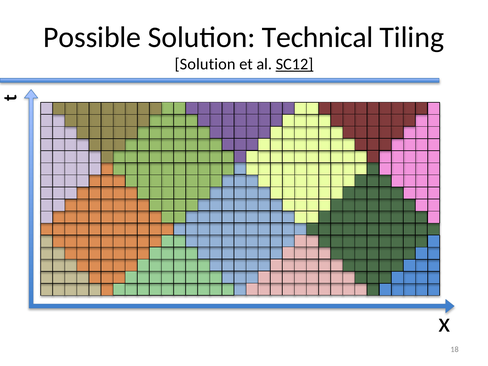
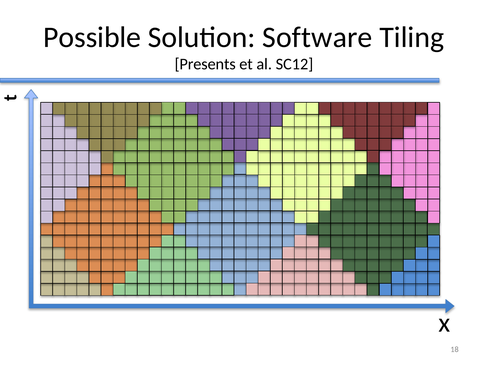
Technical: Technical -> Software (317, 37)
Solution: Solution -> Presents (205, 64)
SC12 underline: present -> none (294, 64)
